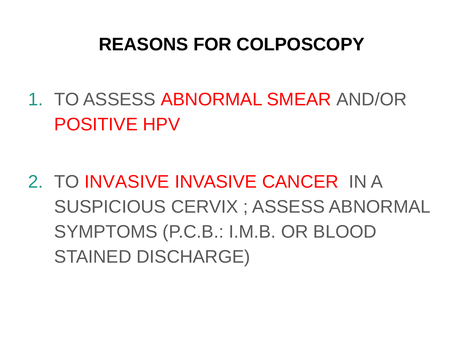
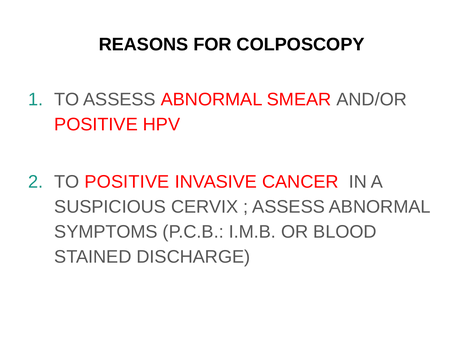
TO INVASIVE: INVASIVE -> POSITIVE (127, 182)
